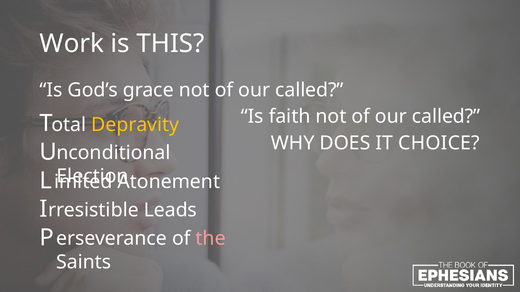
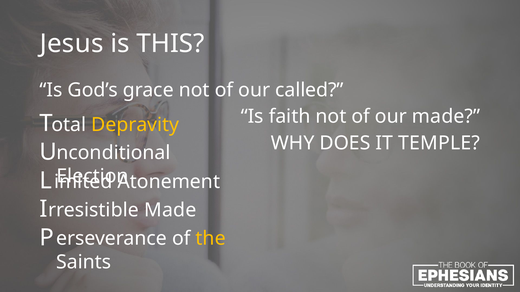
Work: Work -> Jesus (72, 44)
called: called -> made (446, 117)
CHOICE: CHOICE -> TEMPLE (439, 143)
rresistible Leads: Leads -> Made (170, 211)
the colour: pink -> yellow (211, 239)
